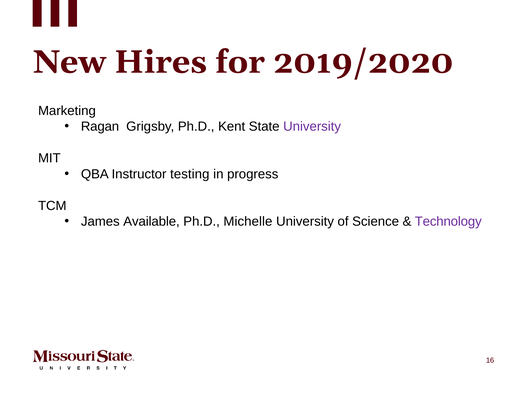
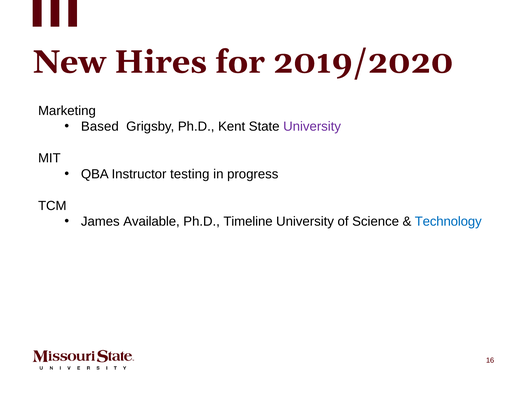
Ragan: Ragan -> Based (100, 126)
Michelle: Michelle -> Timeline (248, 221)
Technology colour: purple -> blue (448, 221)
